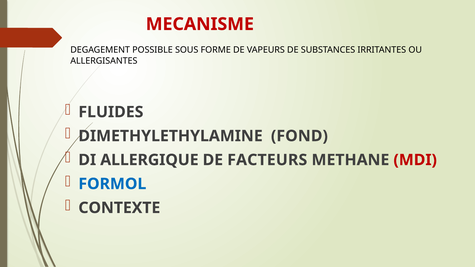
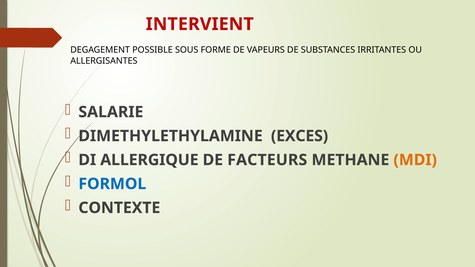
MECANISME: MECANISME -> INTERVIENT (200, 24)
FLUIDES: FLUIDES -> SALARIE (111, 112)
FOND: FOND -> EXCES (300, 136)
MDI colour: red -> orange (415, 160)
